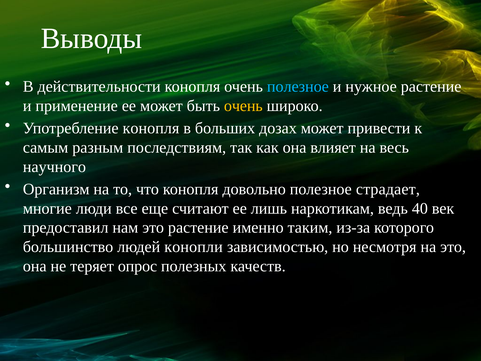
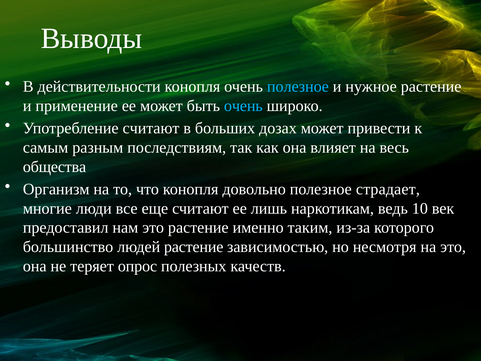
очень colour: yellow -> light blue (243, 106)
Употребление конопля: конопля -> считают (151, 128)
научного: научного -> общества (55, 167)
40: 40 -> 10 (420, 208)
людей конопли: конопли -> растение (194, 247)
